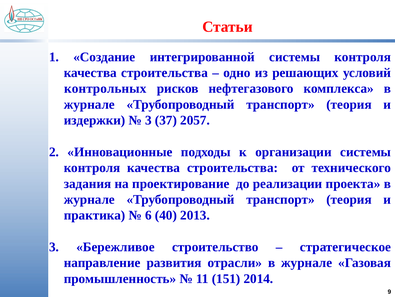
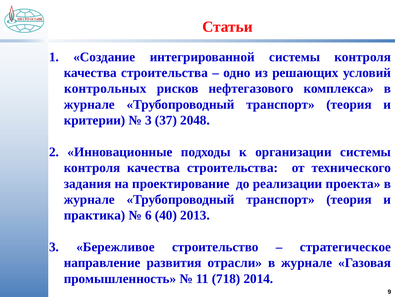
издержки: издержки -> критерии (95, 120)
2057: 2057 -> 2048 (195, 120)
151: 151 -> 718 (226, 278)
